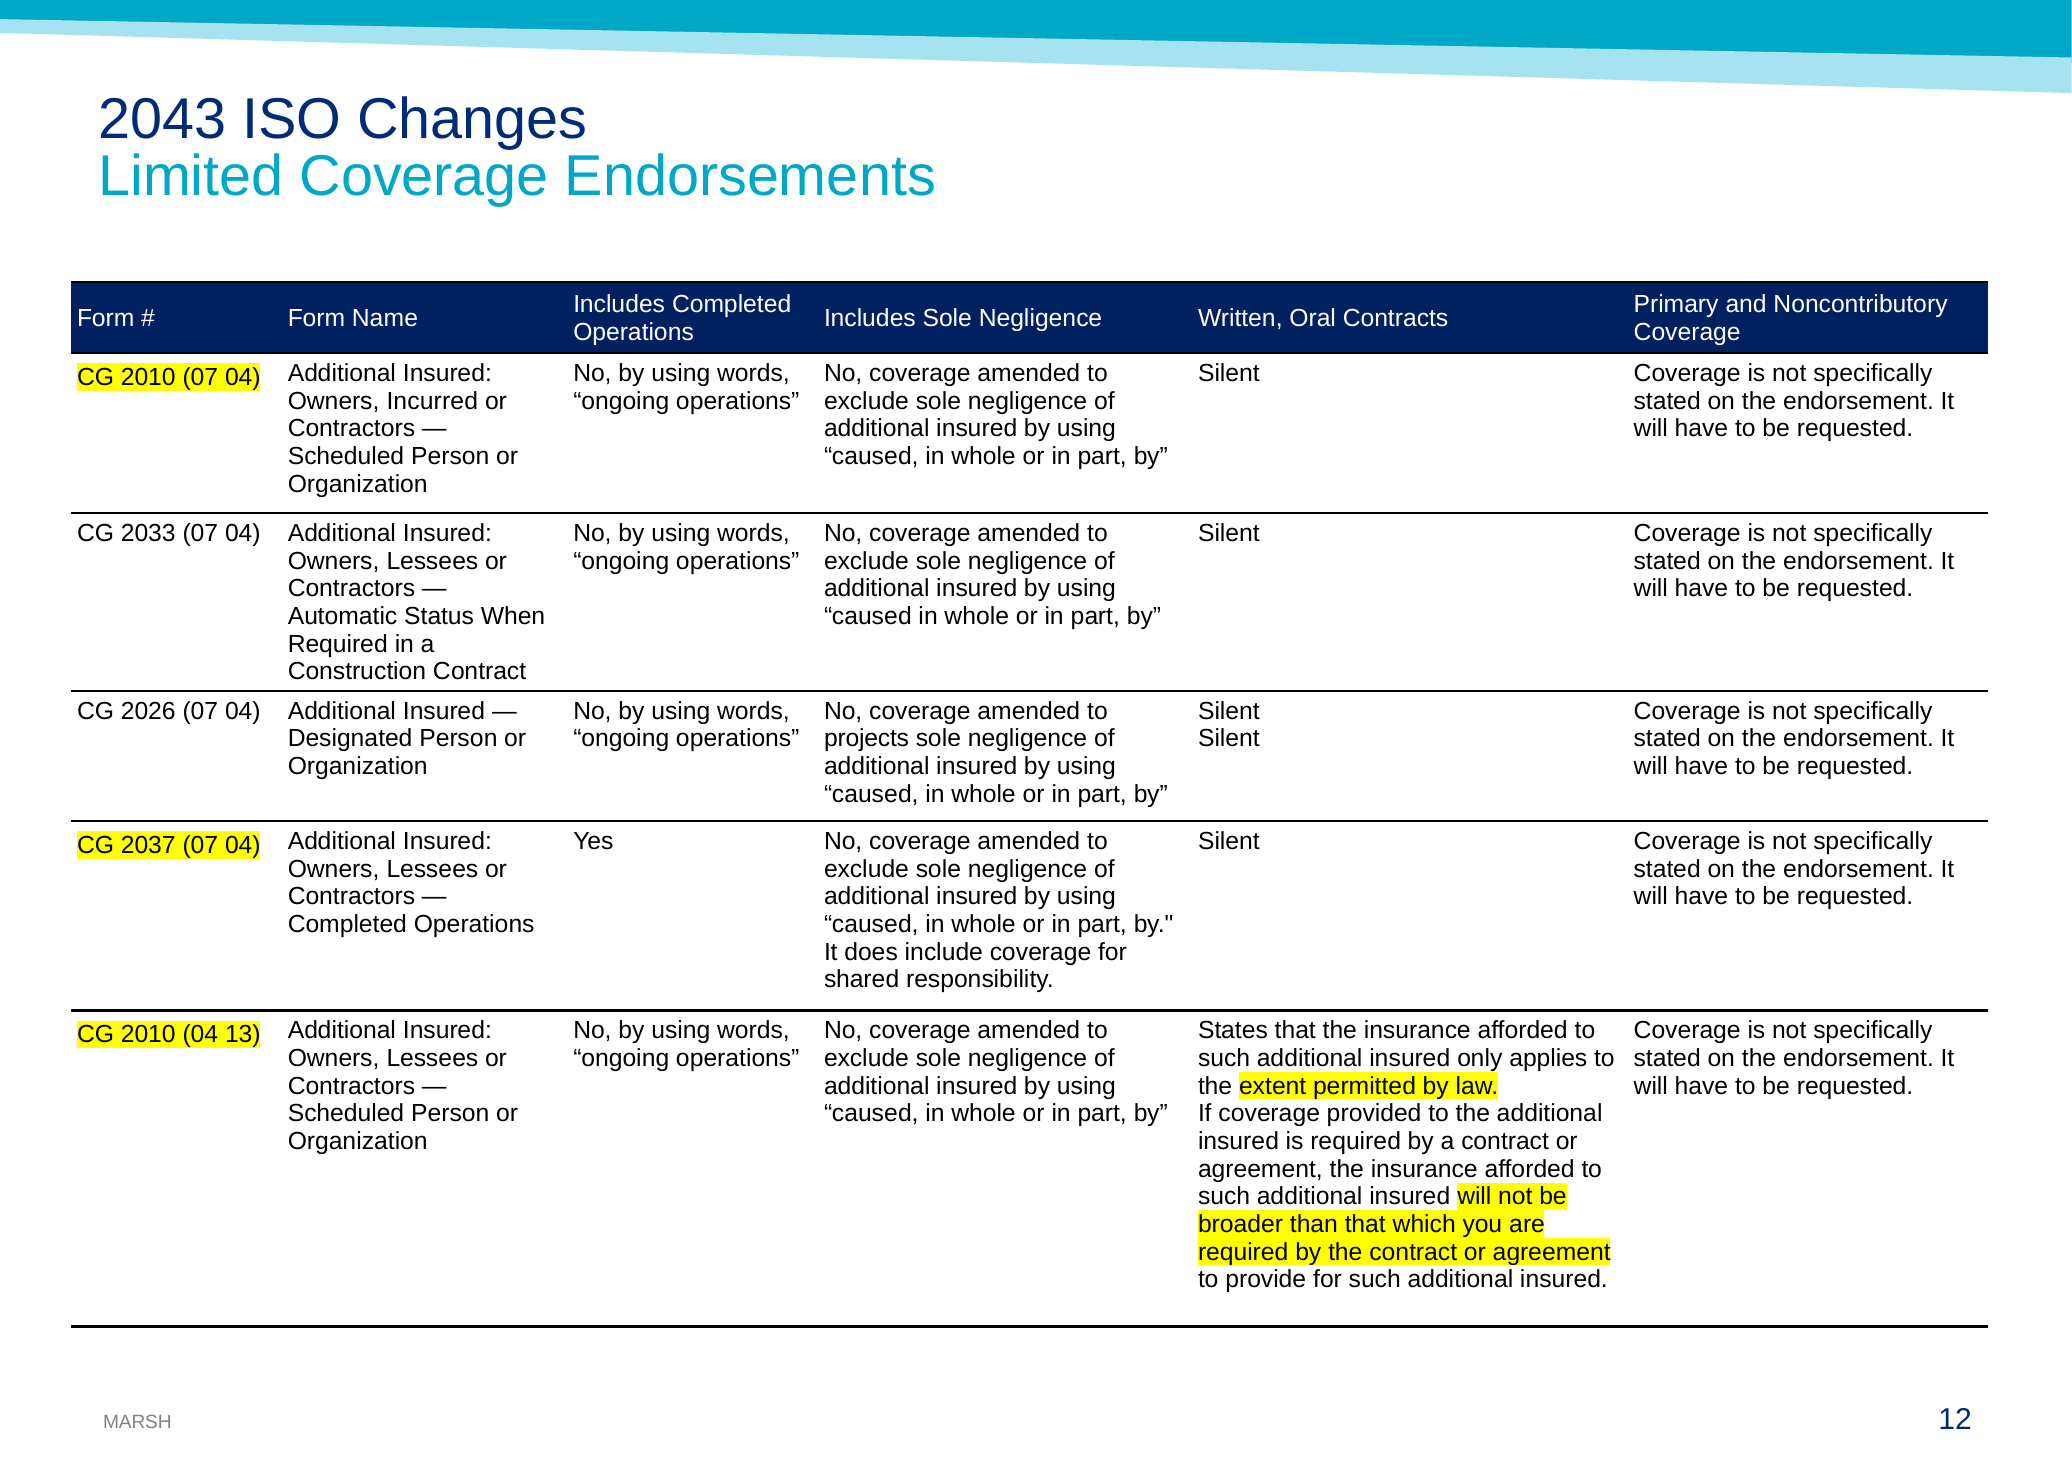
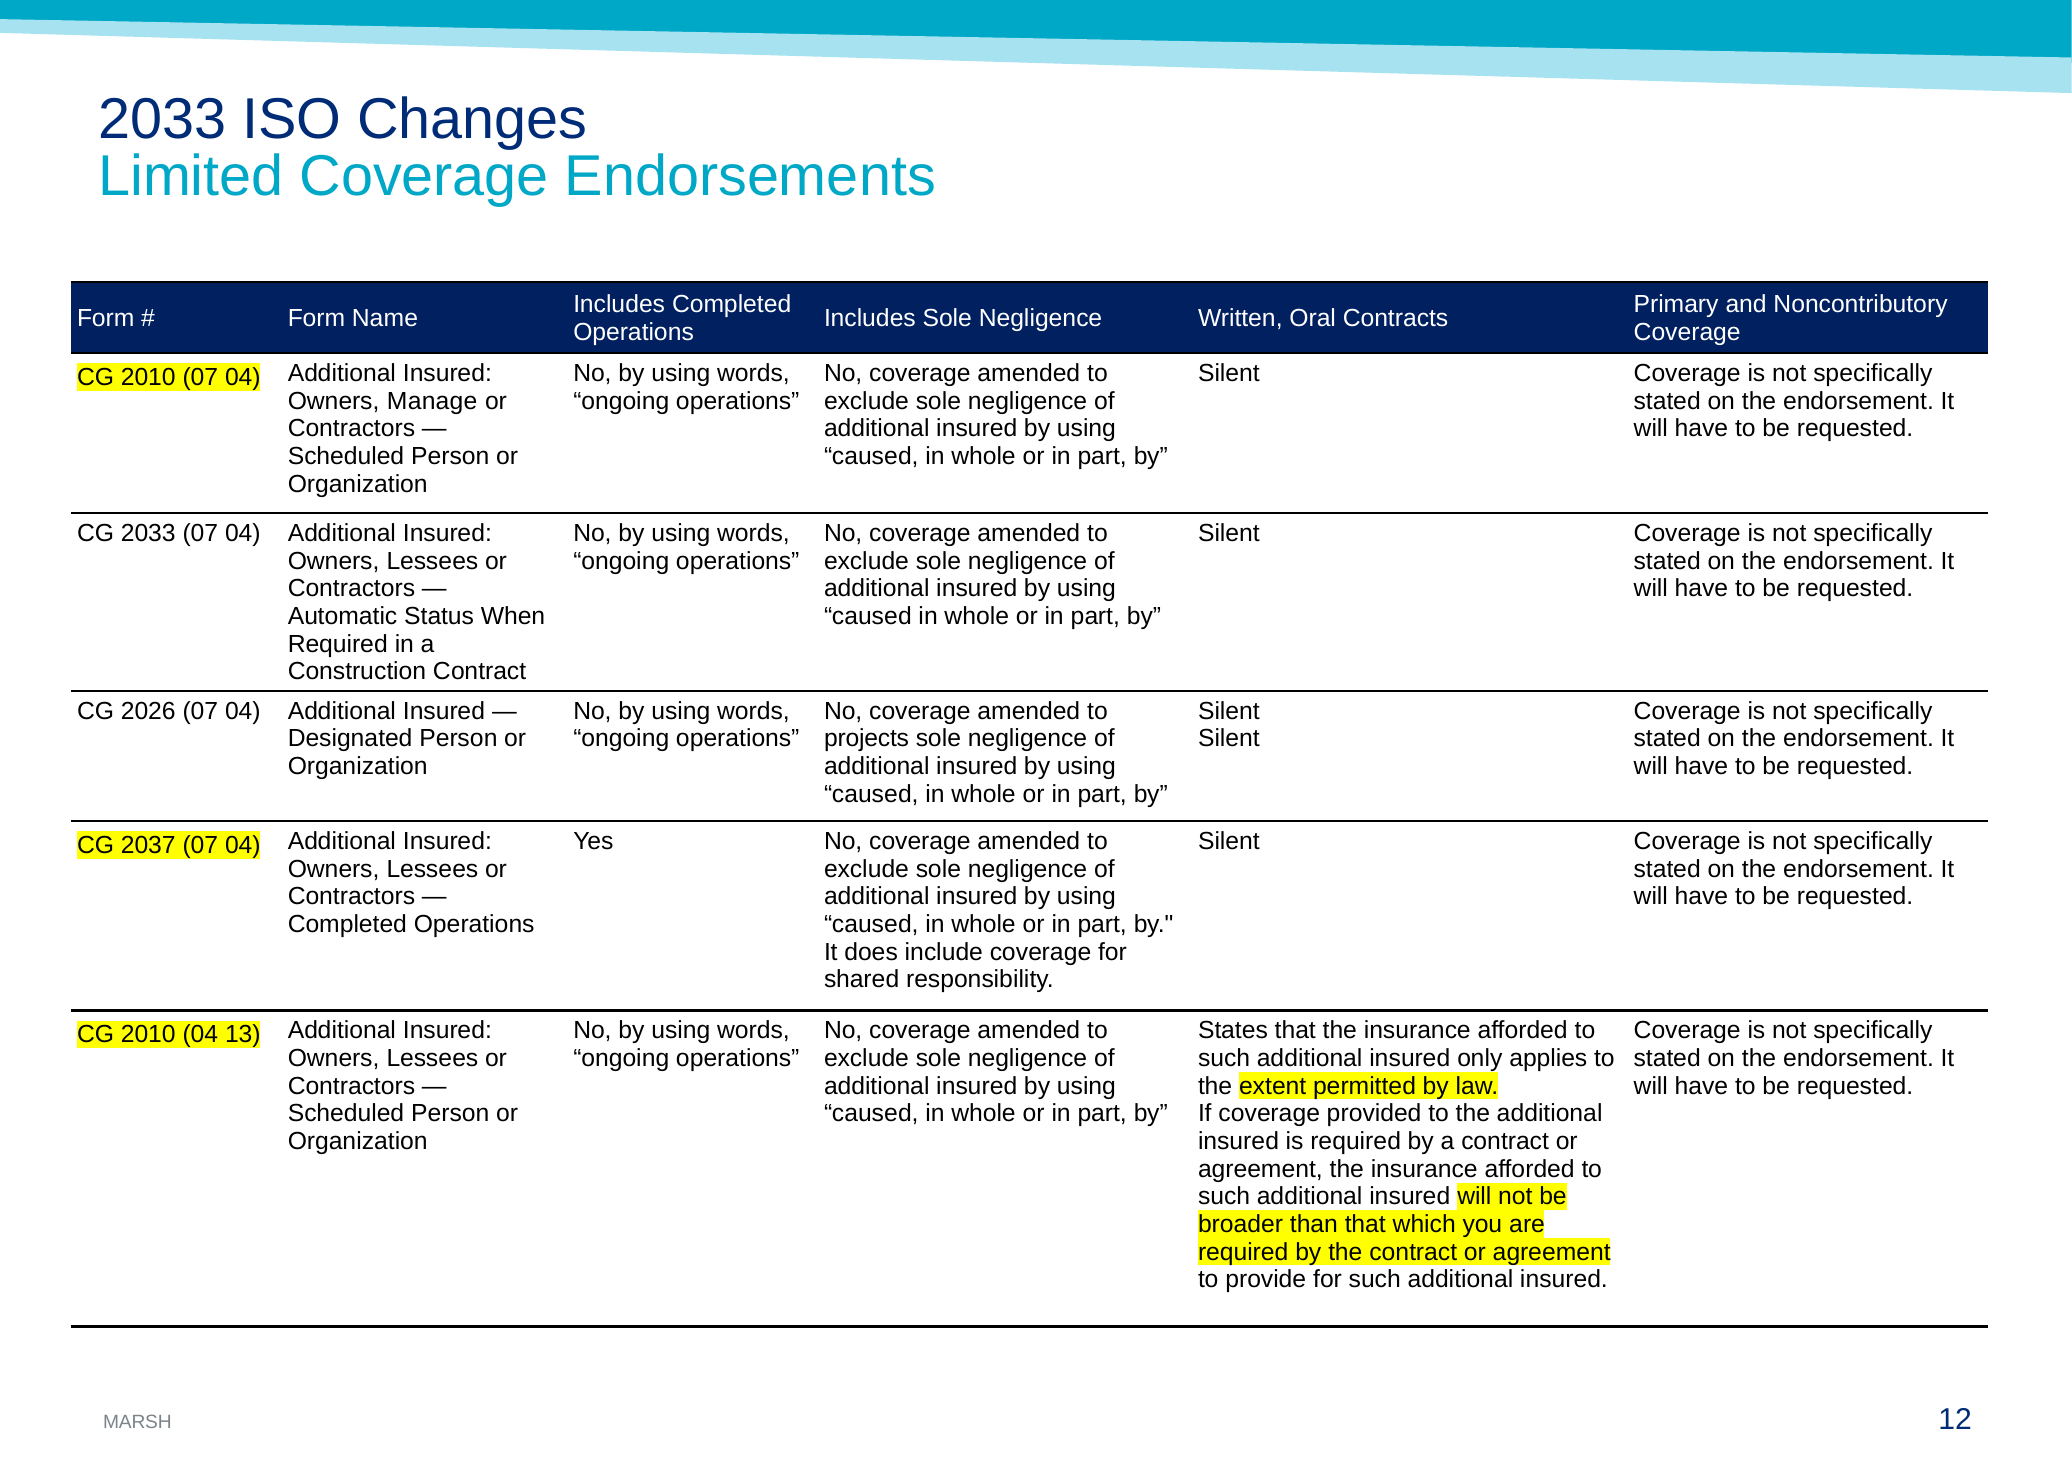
2043: 2043 -> 2033 (162, 119)
Incurred: Incurred -> Manage (432, 401)
